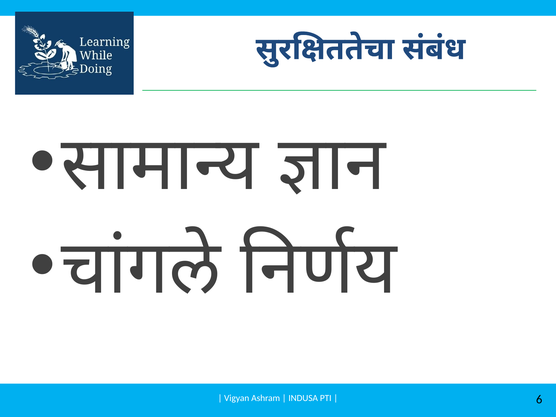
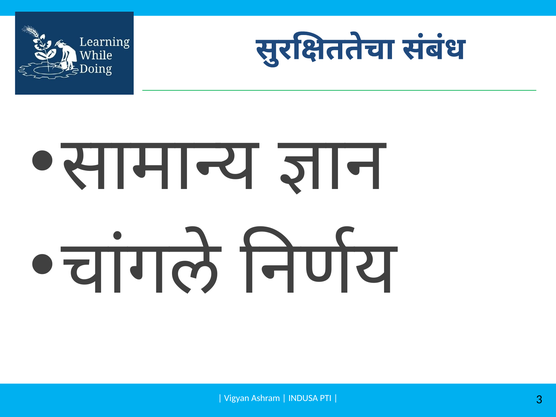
6: 6 -> 3 (539, 400)
